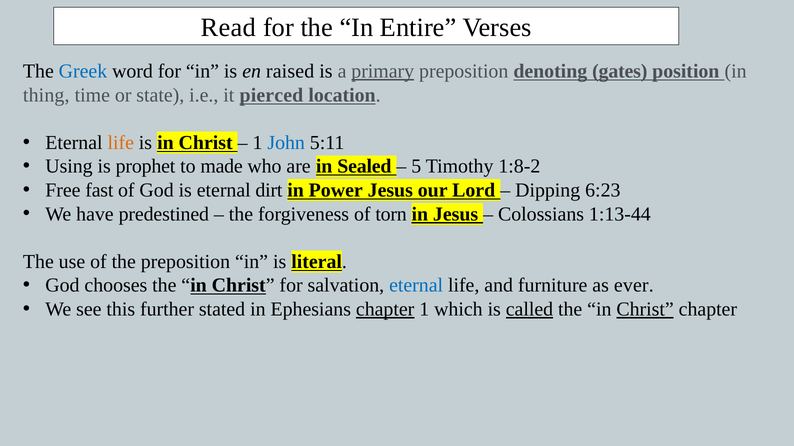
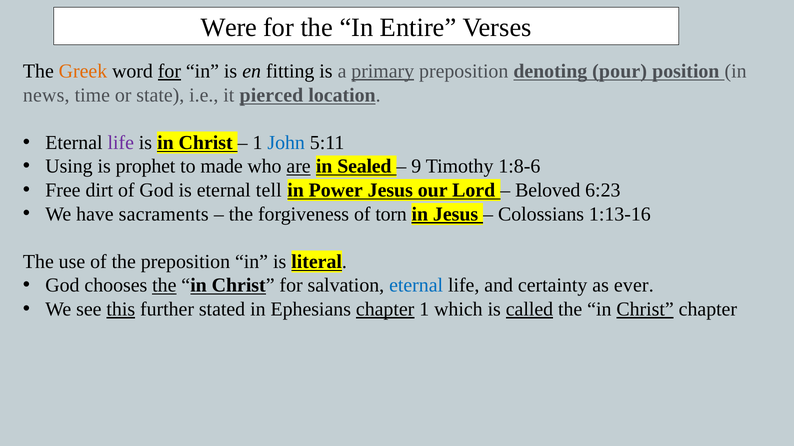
Read: Read -> Were (229, 28)
Greek colour: blue -> orange (83, 71)
for underline: none -> present (169, 71)
raised: raised -> fitting (290, 71)
gates: gates -> pour (620, 71)
thing: thing -> news (46, 95)
life colour: orange -> purple (121, 143)
are underline: none -> present (299, 167)
5: 5 -> 9 (416, 167)
1:8-2: 1:8-2 -> 1:8-6 (519, 167)
fast: fast -> dirt (99, 190)
dirt: dirt -> tell (269, 190)
Dipping: Dipping -> Beloved (548, 190)
predestined: predestined -> sacraments (164, 214)
1:13-44: 1:13-44 -> 1:13-16 (620, 214)
the underline: none -> present (164, 286)
furniture: furniture -> certainty (553, 286)
this underline: none -> present (121, 310)
